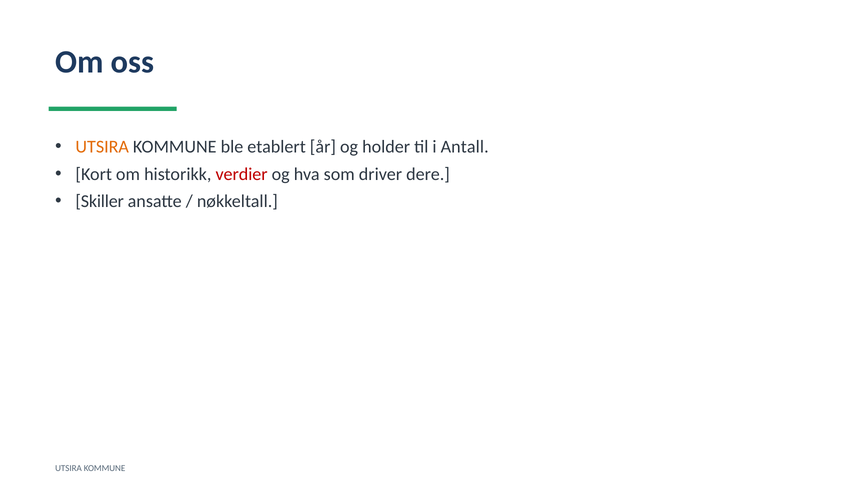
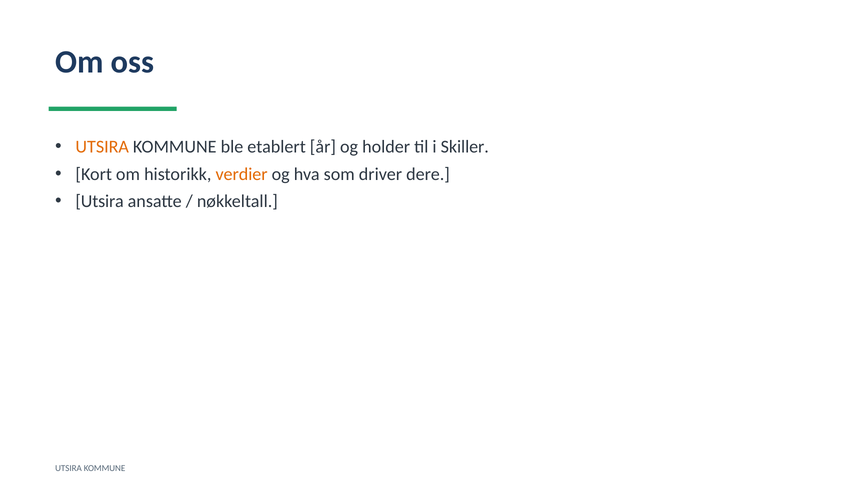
Antall: Antall -> Skiller (465, 147)
verdier colour: red -> orange (242, 174)
Skiller: Skiller -> Utsira (100, 201)
